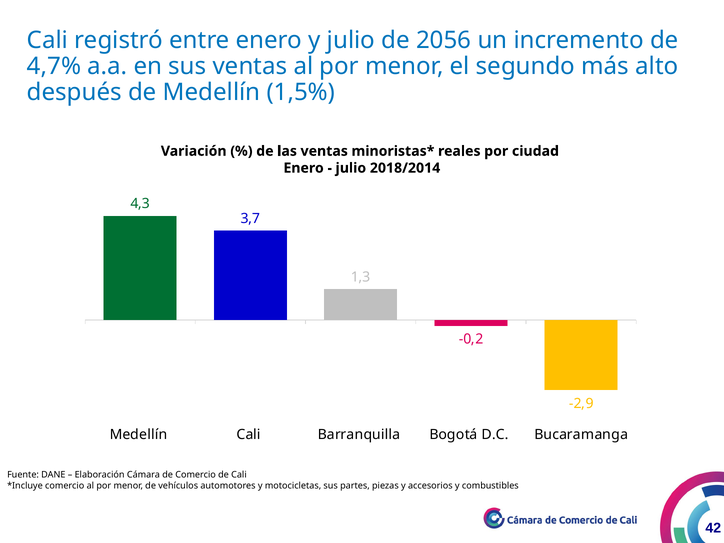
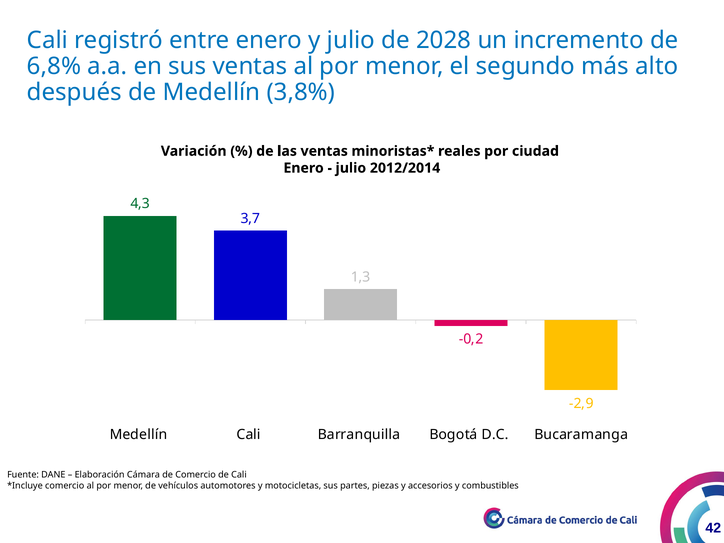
2056: 2056 -> 2028 (444, 40)
4,7%: 4,7% -> 6,8% (54, 66)
1,5%: 1,5% -> 3,8% (301, 92)
2018/2014: 2018/2014 -> 2012/2014 (405, 168)
